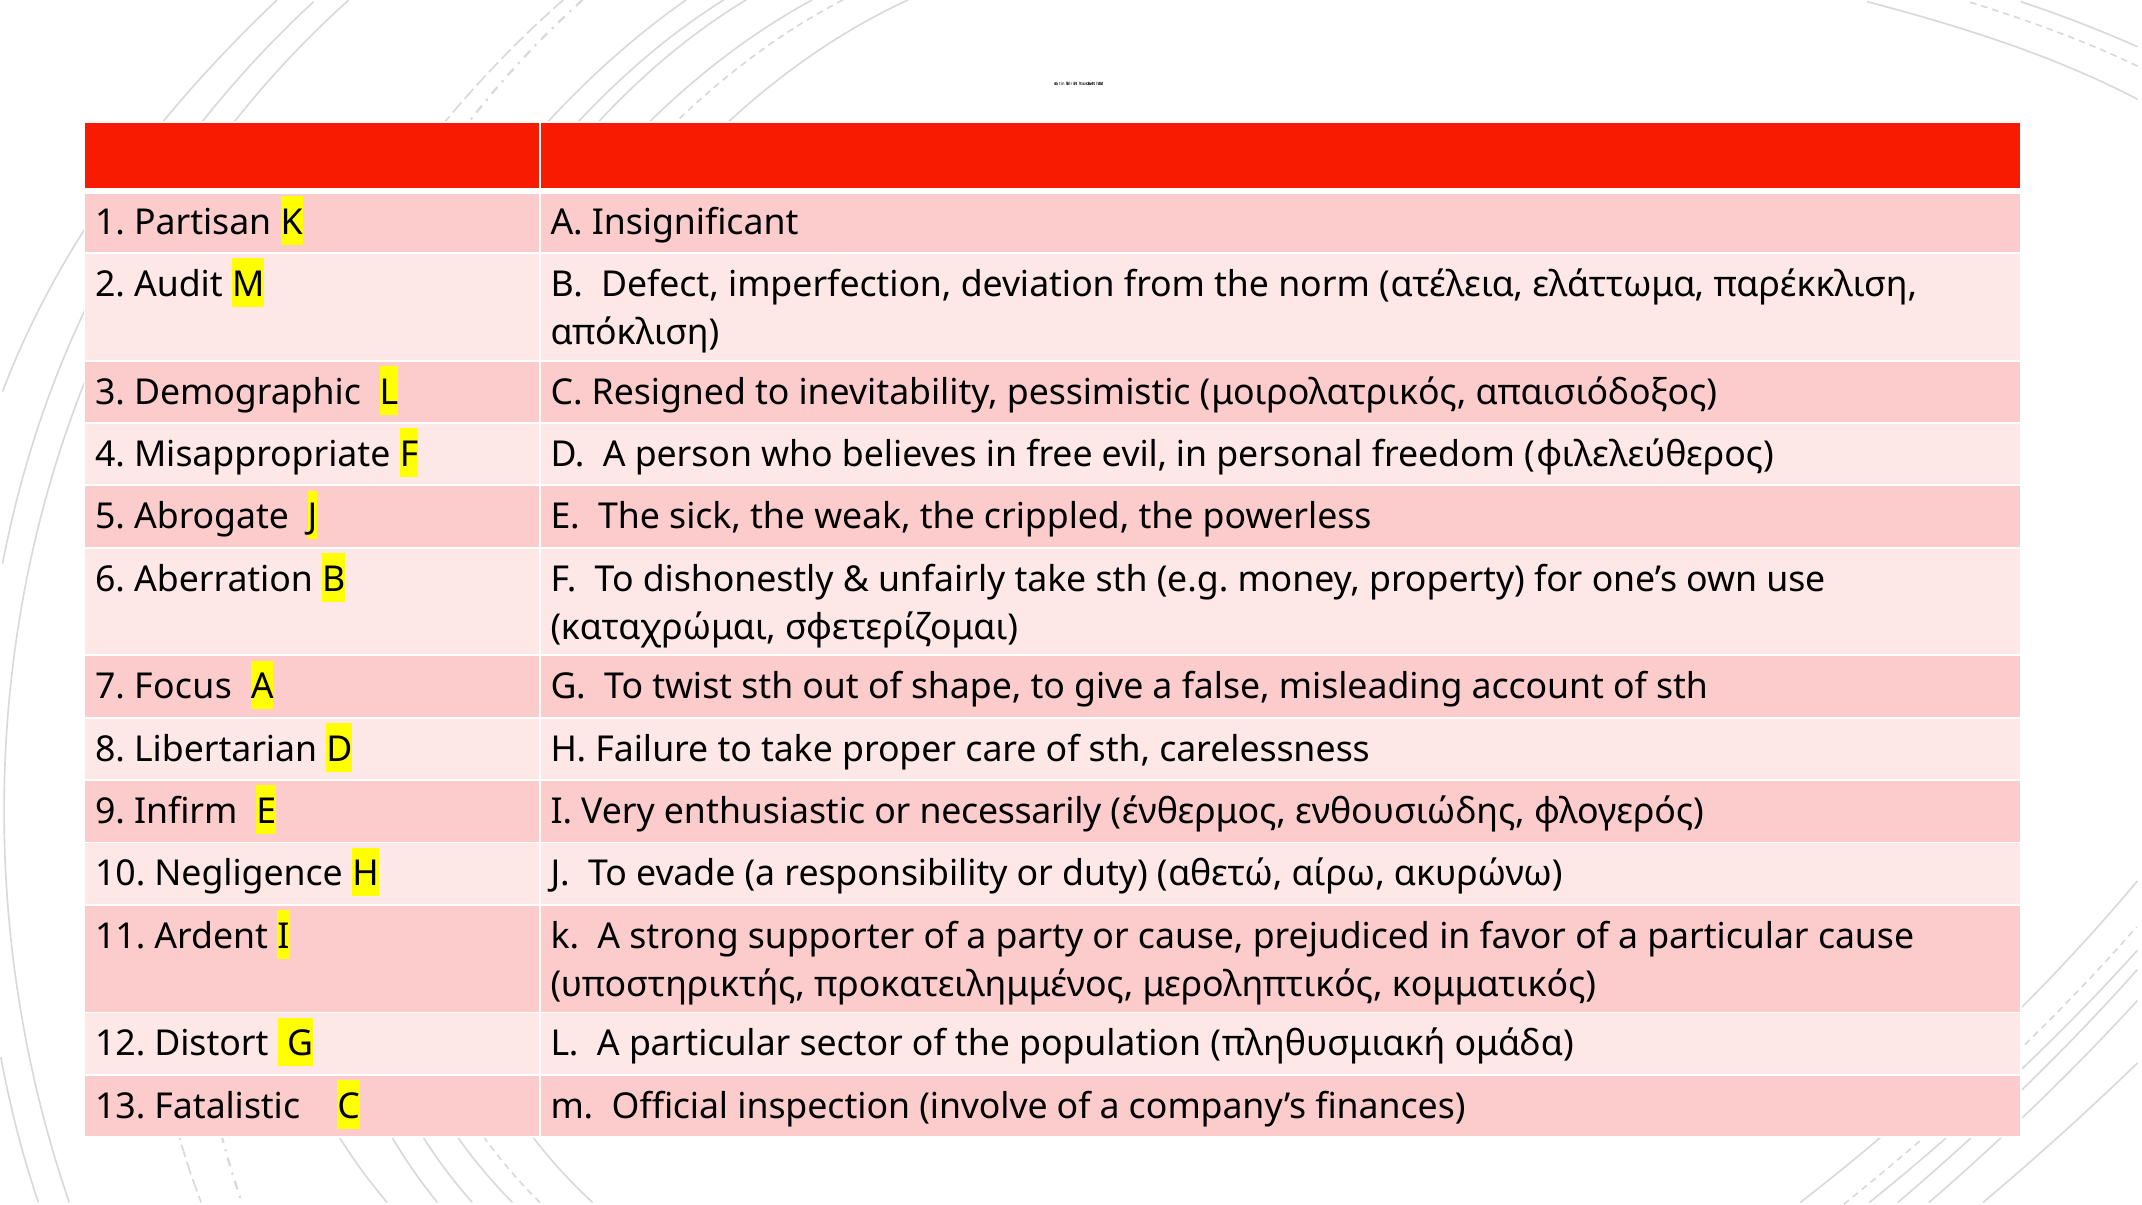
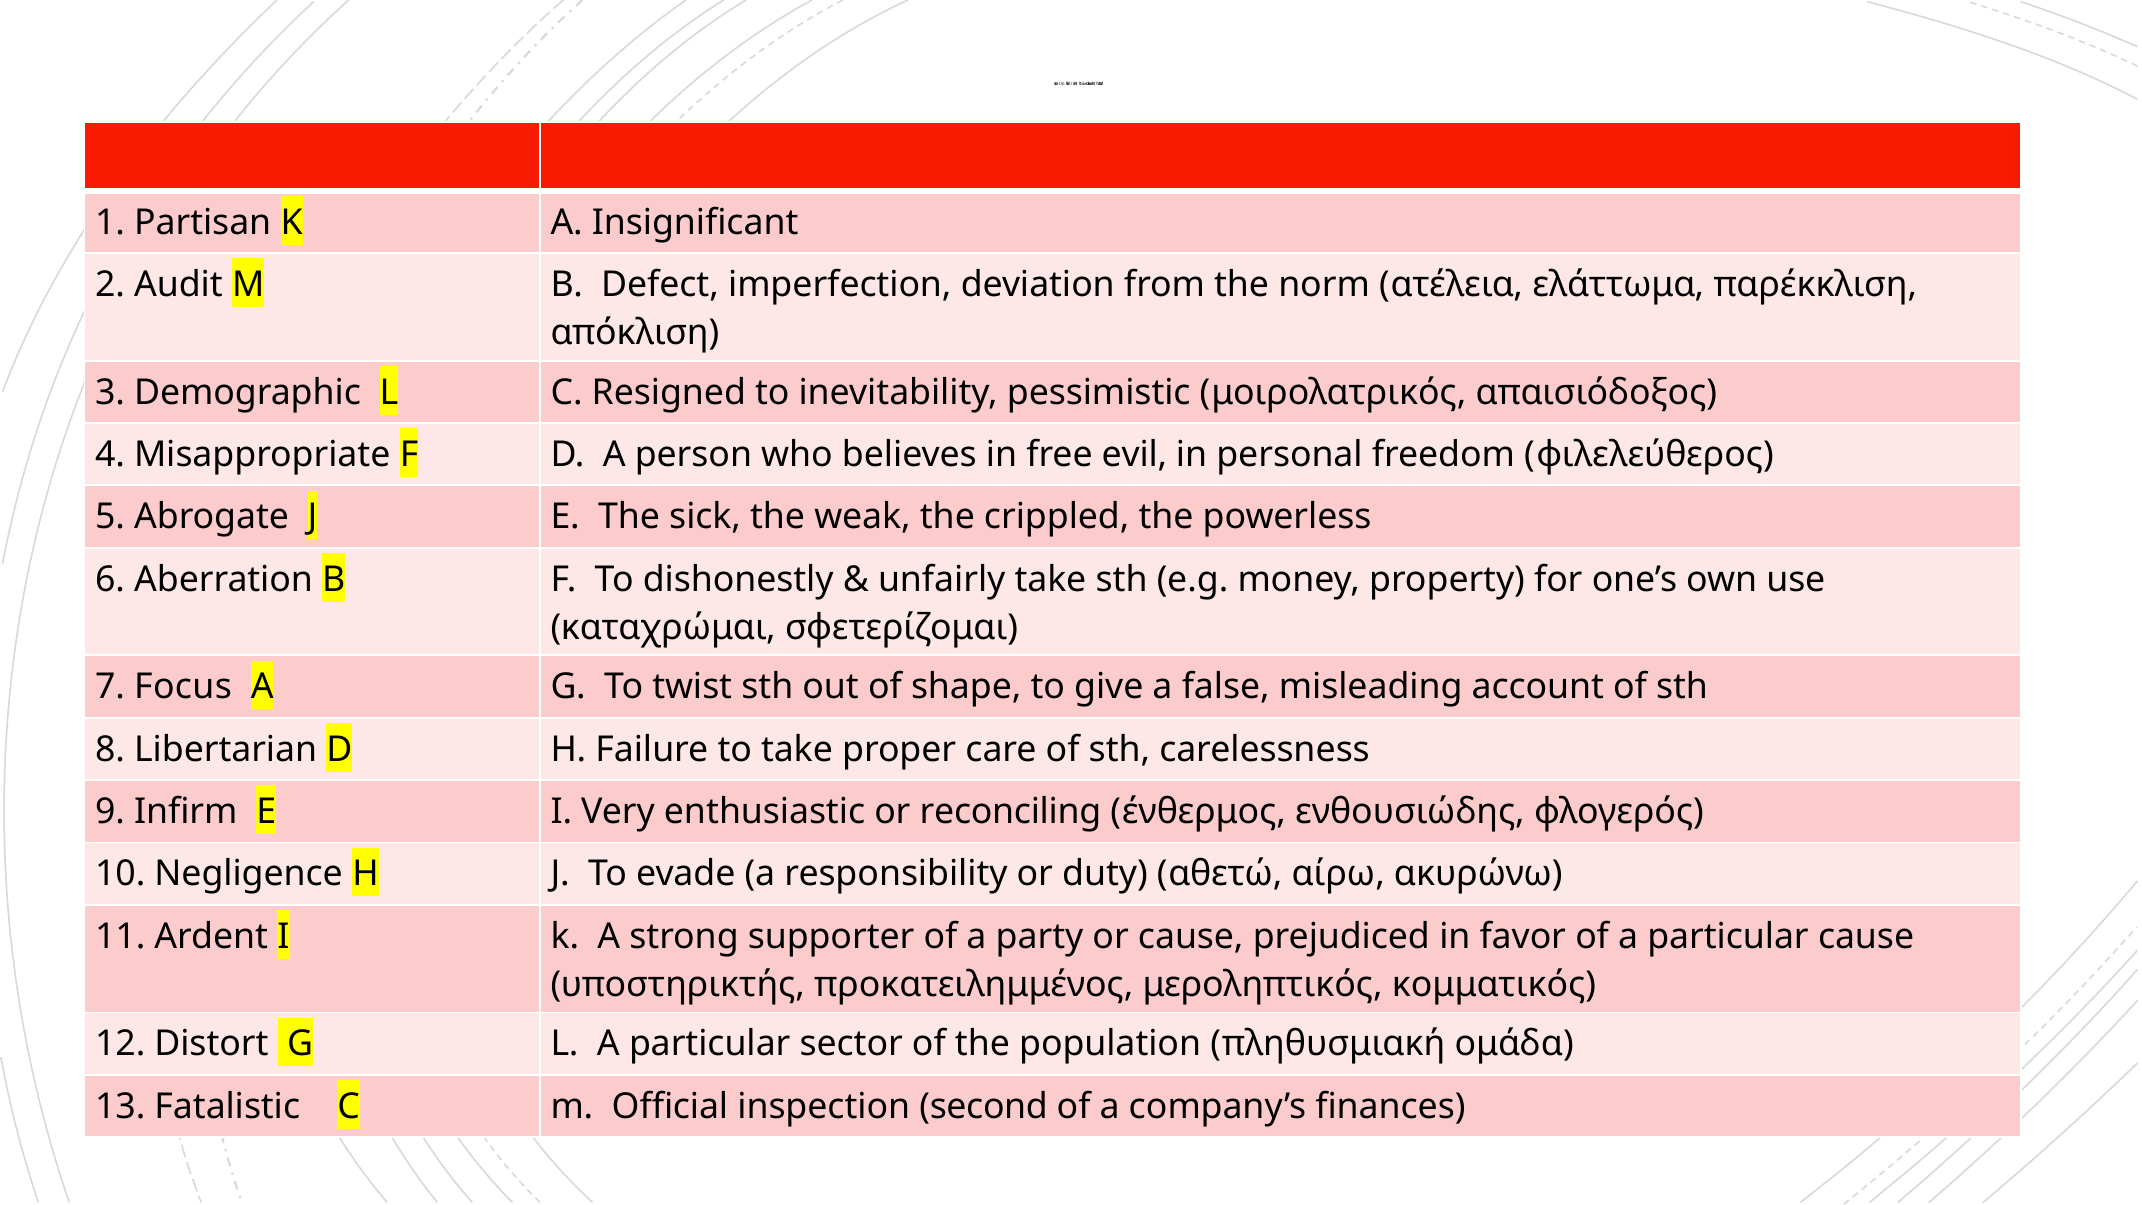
necessarily: necessarily -> reconciling (1011, 812)
involve: involve -> second (984, 1106)
